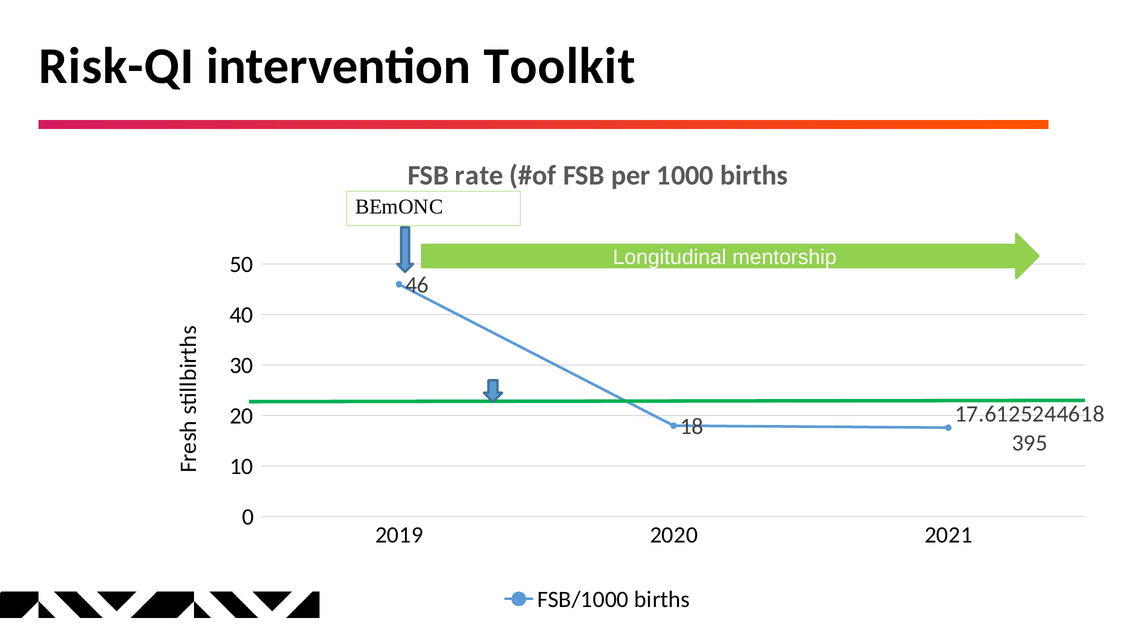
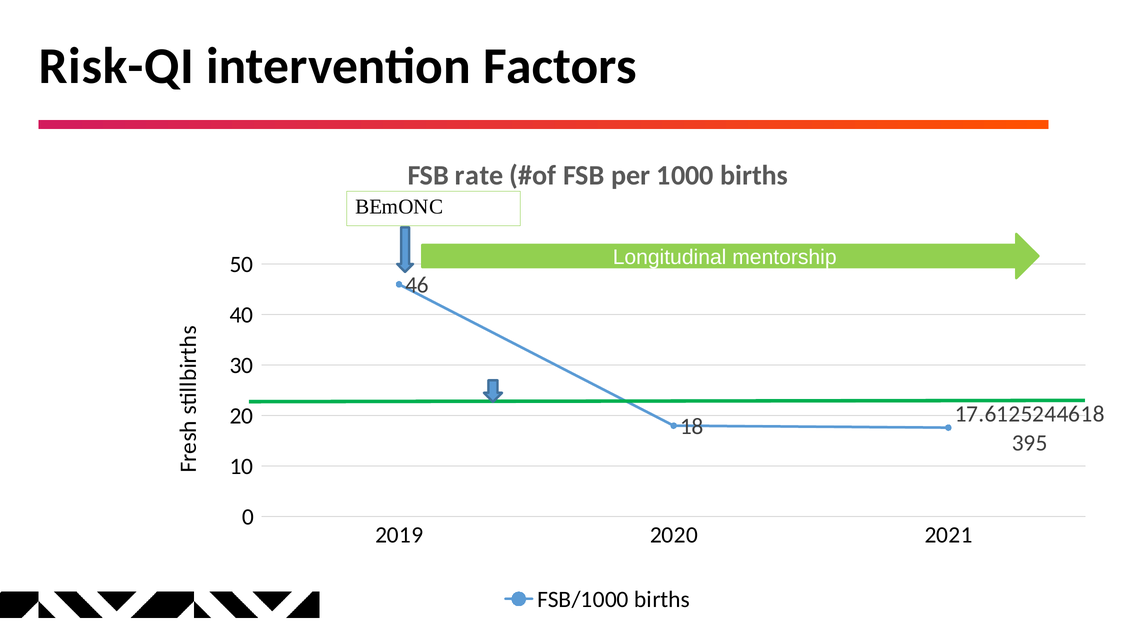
Toolkit: Toolkit -> Factors (560, 66)
